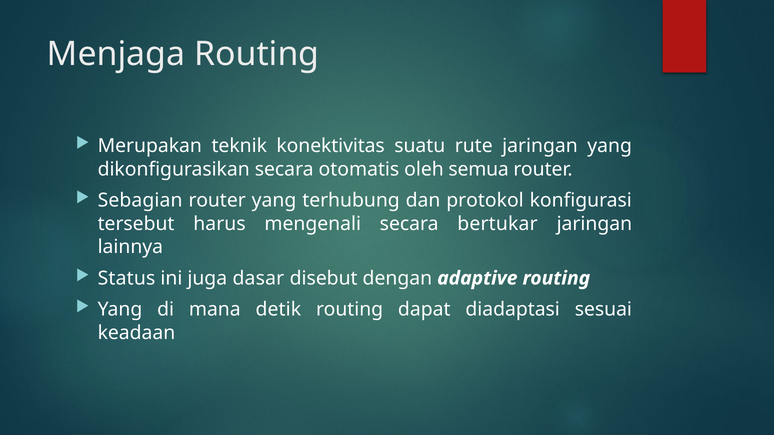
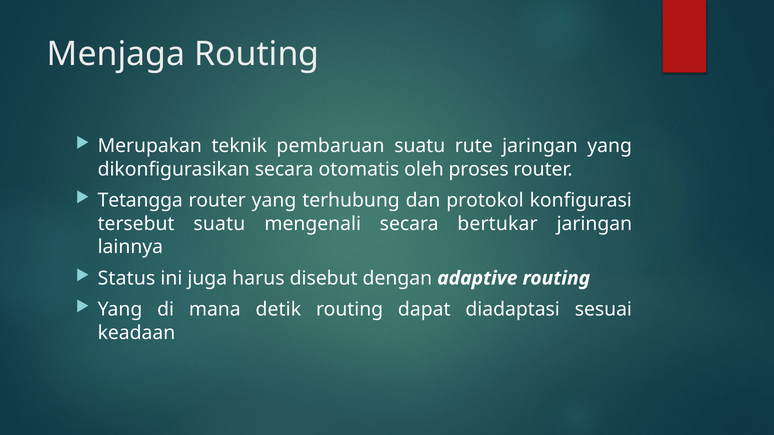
konektivitas: konektivitas -> pembaruan (330, 146)
semua: semua -> proses (479, 169)
Sebagian: Sebagian -> Tetangga (140, 201)
tersebut harus: harus -> suatu (219, 224)
dasar: dasar -> harus (258, 278)
